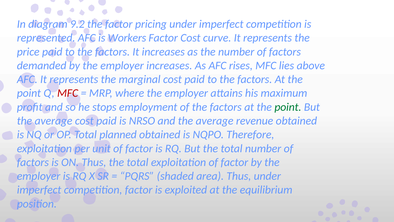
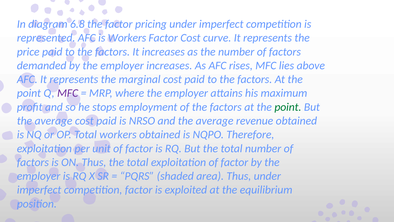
9.2: 9.2 -> 6.8 (77, 24)
MFC colour: red -> purple (68, 93)
Total planned: planned -> workers (118, 134)
